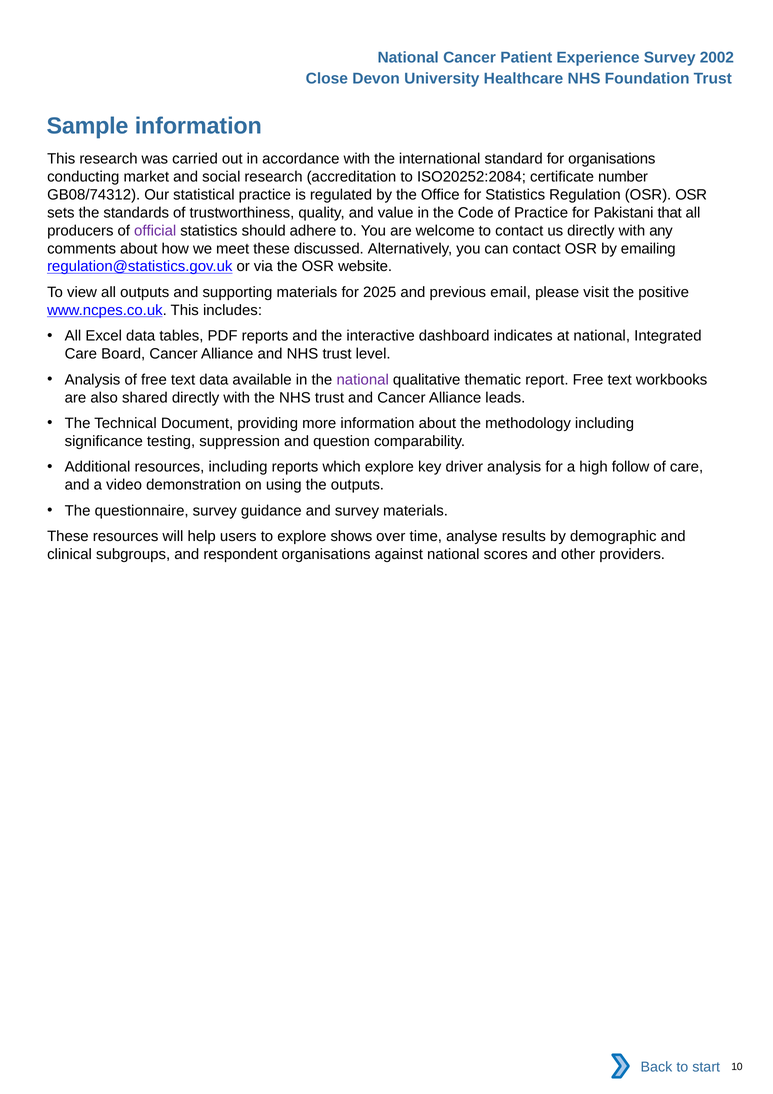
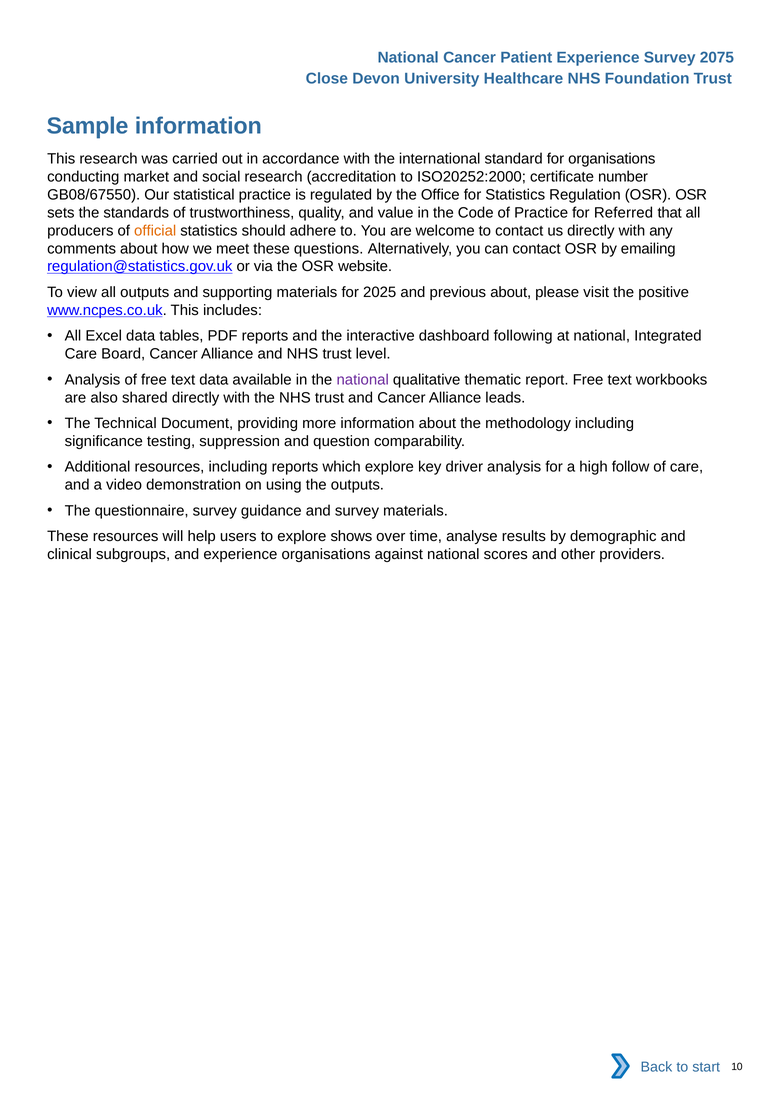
2002: 2002 -> 2075 (717, 58)
ISO20252:2084: ISO20252:2084 -> ISO20252:2000 (471, 177)
GB08/74312: GB08/74312 -> GB08/67550 (94, 195)
Pakistani: Pakistani -> Referred (623, 213)
official colour: purple -> orange (155, 231)
discussed: discussed -> questions (329, 249)
previous email: email -> about (511, 292)
indicates: indicates -> following (523, 336)
and respondent: respondent -> experience (240, 554)
